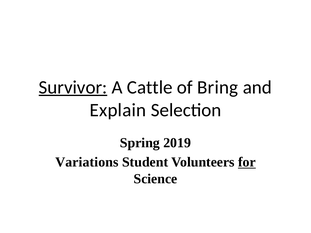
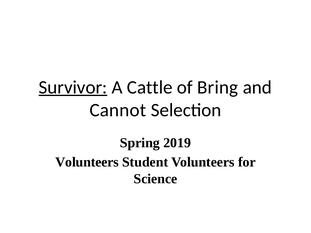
Explain: Explain -> Cannot (118, 110)
Variations: Variations -> Volunteers (87, 162)
for underline: present -> none (247, 162)
